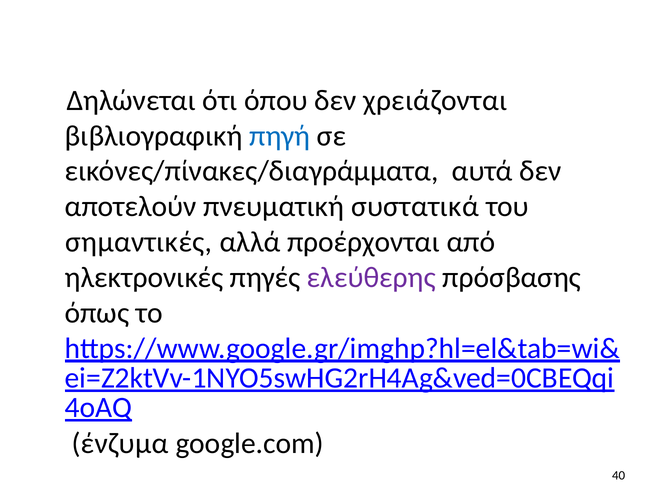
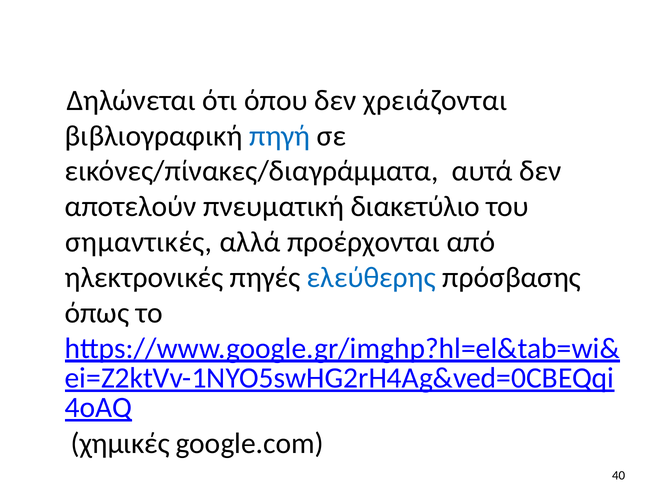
συστατικά: συστατικά -> διακετύλιο (415, 207)
ελεύθερης colour: purple -> blue (371, 278)
ένζυμα: ένζυμα -> χημικές (120, 444)
